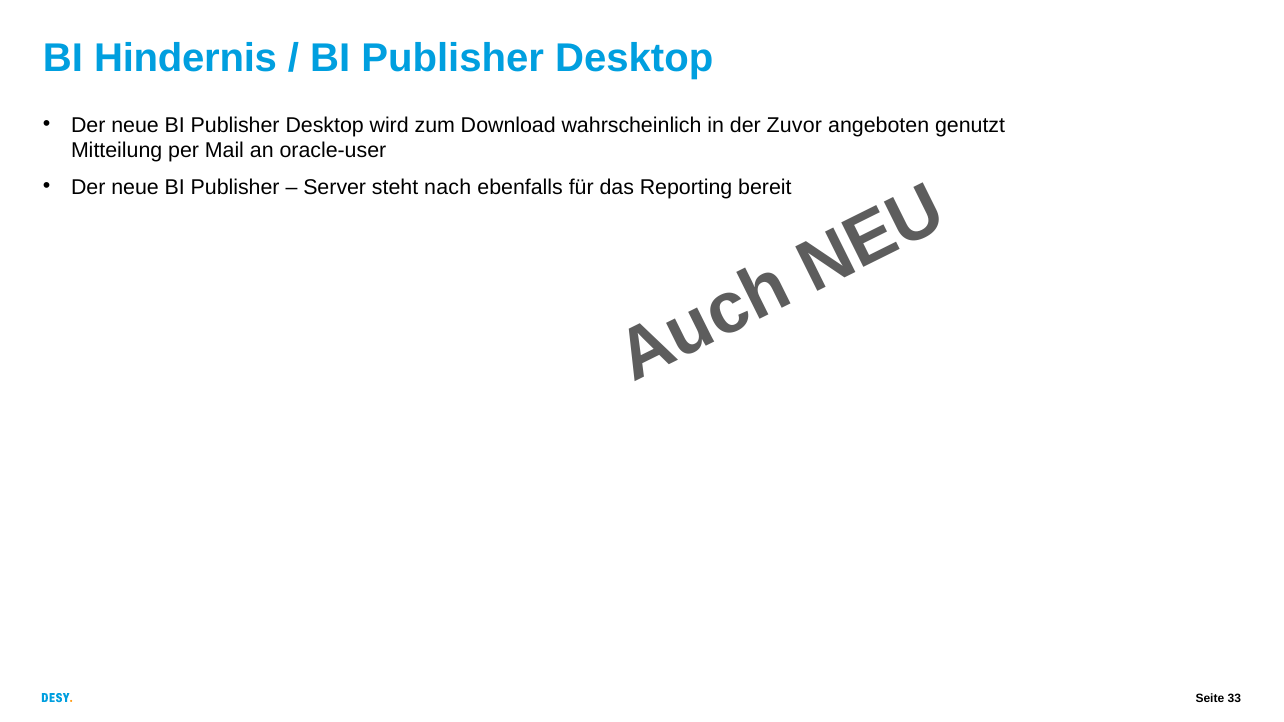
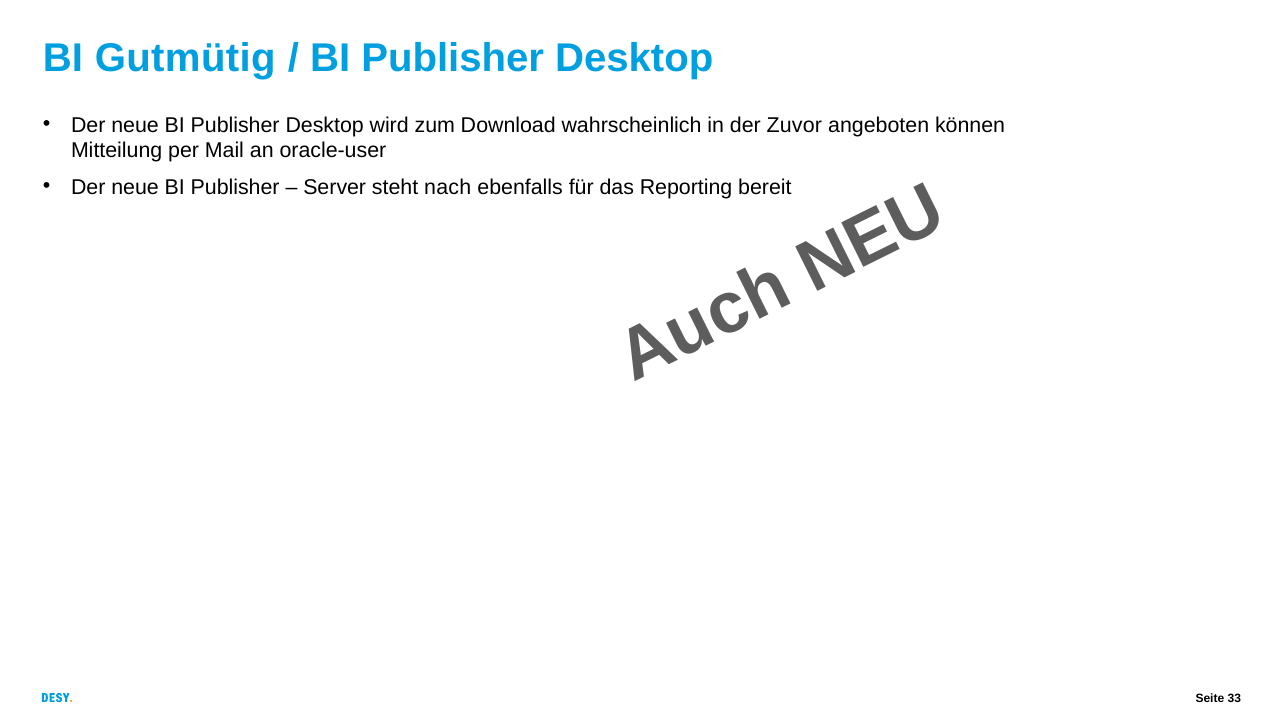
Hindernis: Hindernis -> Gutmütig (185, 58)
genutzt: genutzt -> können (970, 125)
